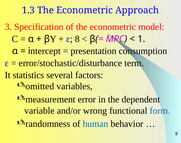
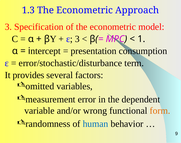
ɛ 8: 8 -> 3 (77, 39)
statistics: statistics -> provides (28, 75)
form colour: blue -> orange (160, 110)
